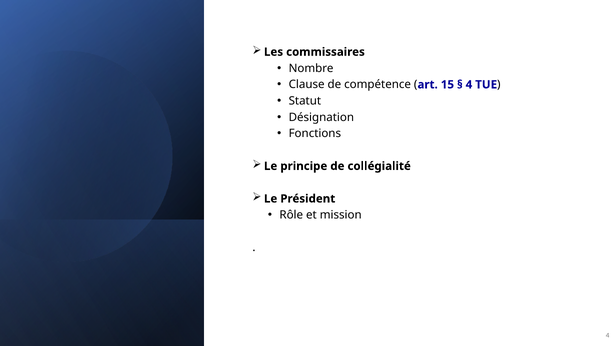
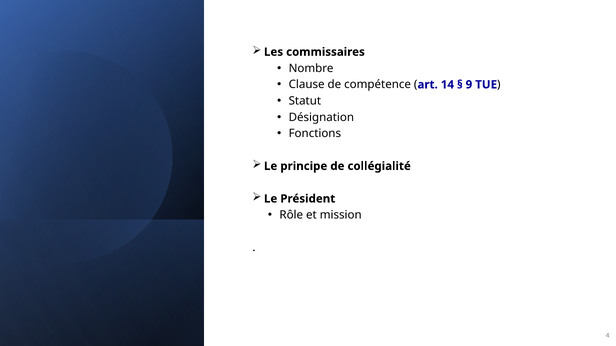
15: 15 -> 14 (447, 85)
4: 4 -> 9 (469, 85)
